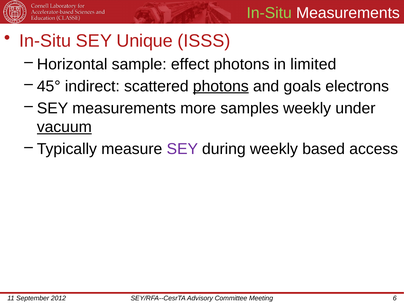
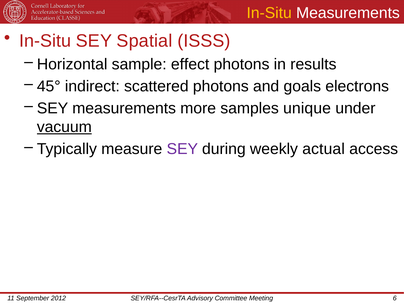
In-Situ colour: light green -> yellow (269, 13)
Unique: Unique -> Spatial (145, 41)
limited: limited -> results (313, 64)
photons underline: present -> none (221, 86)
samples weekly: weekly -> unique (307, 108)
based: based -> actual (324, 149)
